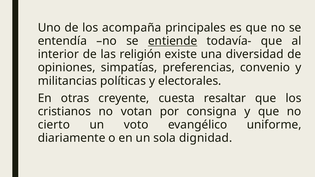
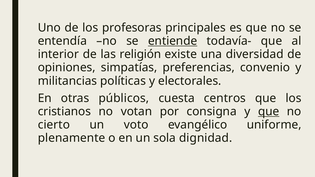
acompaña: acompaña -> profesoras (132, 28)
creyente: creyente -> públicos (124, 98)
resaltar: resaltar -> centros (225, 98)
que underline: none -> present (269, 112)
diariamente: diariamente -> plenamente (72, 138)
